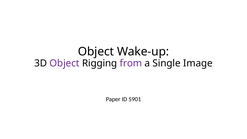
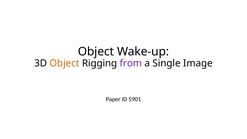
Object colour: purple -> orange (65, 63)
